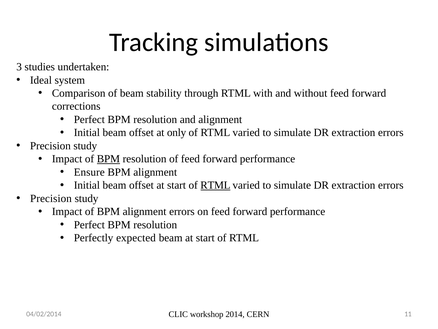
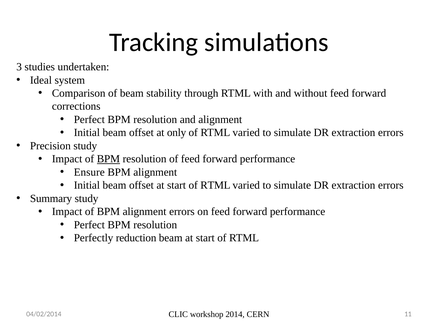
RTML underline: present -> none (215, 185)
Precision: Precision -> Summary (51, 198)
expected: expected -> reduction (136, 238)
